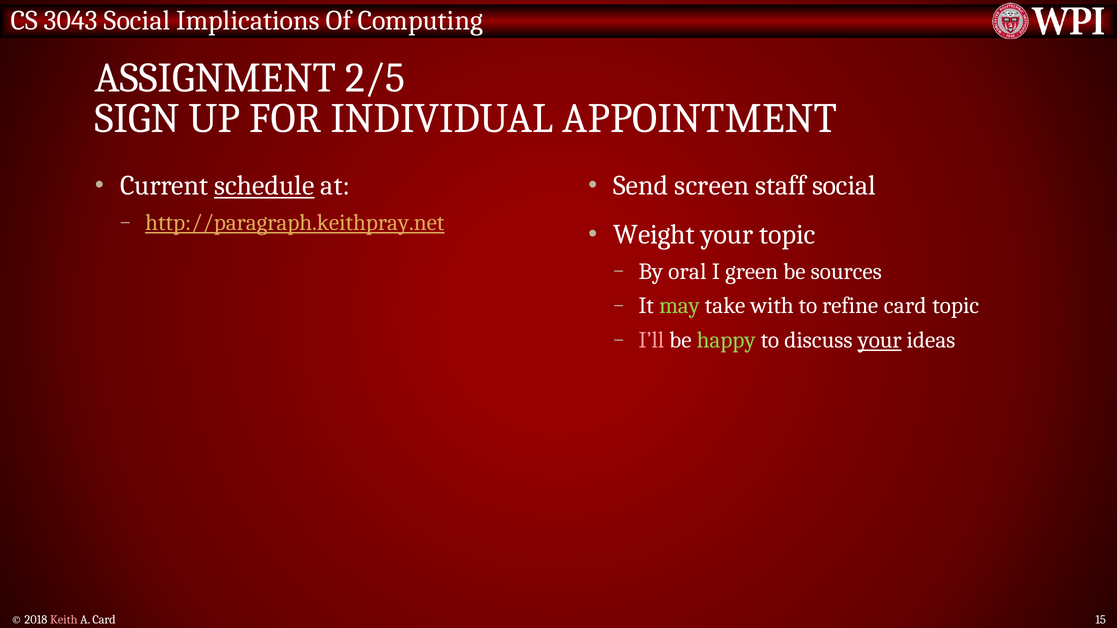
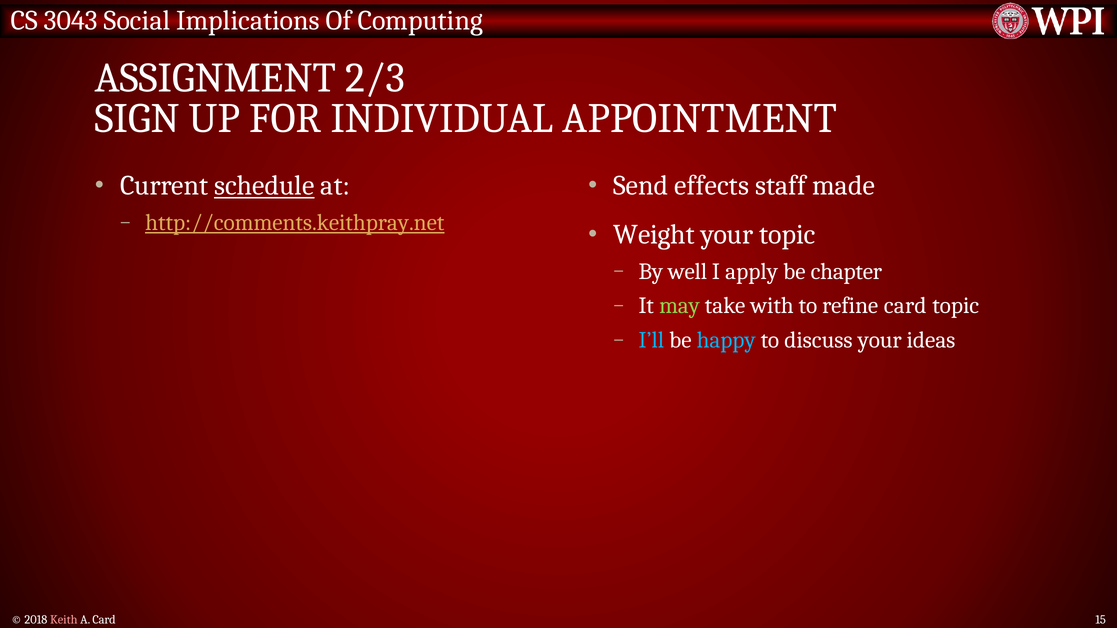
2/5: 2/5 -> 2/3 (375, 78)
screen: screen -> effects (712, 186)
staff social: social -> made (844, 186)
http://paragraph.keithpray.net: http://paragraph.keithpray.net -> http://comments.keithpray.net (295, 223)
oral: oral -> well (688, 271)
green: green -> apply (752, 271)
sources: sources -> chapter (846, 271)
I’ll colour: pink -> light blue (651, 340)
happy colour: light green -> light blue (726, 340)
your underline: present -> none (880, 340)
